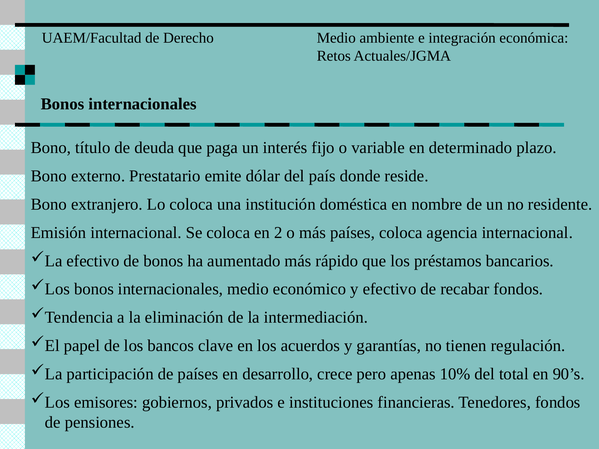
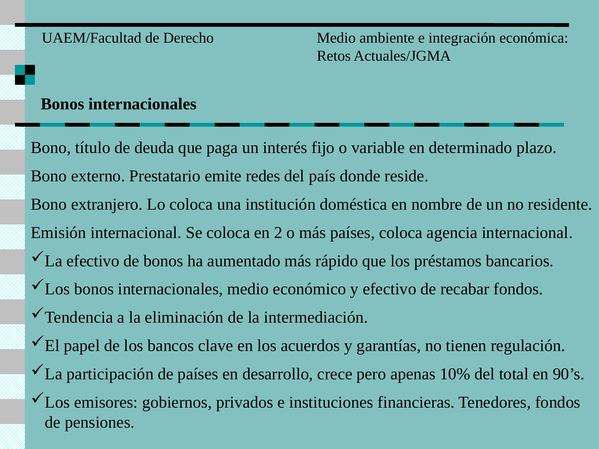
dólar: dólar -> redes (263, 176)
